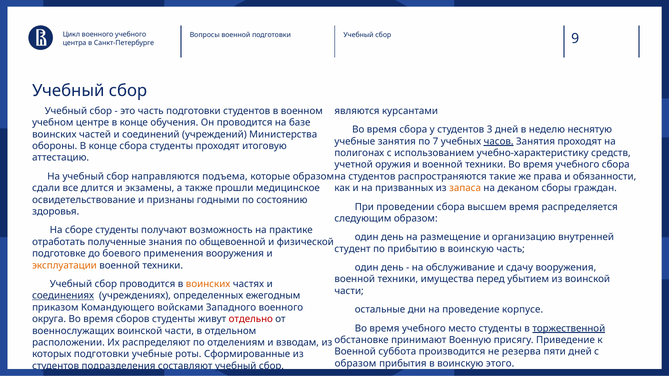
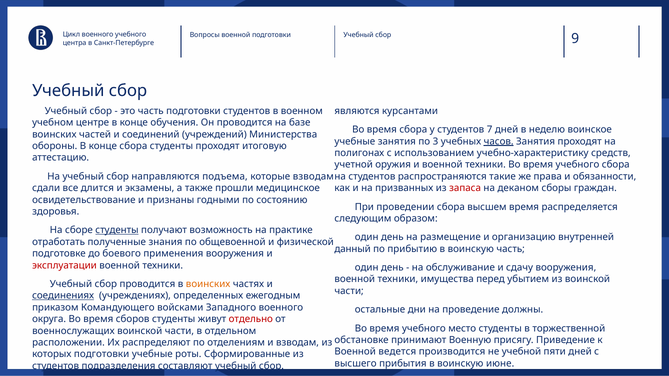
3: 3 -> 7 (490, 130)
неснятую: неснятую -> воинское (590, 130)
7: 7 -> 3 (435, 141)
которые образом: образом -> взводам (313, 177)
запаса colour: orange -> red (465, 188)
студенты underline: none -> present (117, 230)
студент: студент -> данный (353, 249)
эксплуатации colour: orange -> red (64, 266)
корпусе: корпусе -> должны (523, 310)
торжественной underline: present -> none (569, 329)
суббота: суббота -> ведется (397, 352)
резерва: резерва -> учебной (521, 352)
образом: образом -> высшего (356, 364)
этого: этого -> июне (500, 364)
